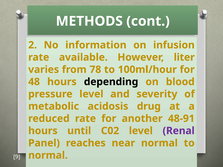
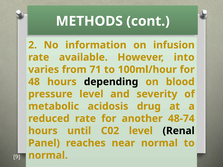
liter: liter -> into (184, 57)
78: 78 -> 71 (95, 70)
48-91: 48-91 -> 48-74 (181, 119)
Renal colour: purple -> black (179, 131)
